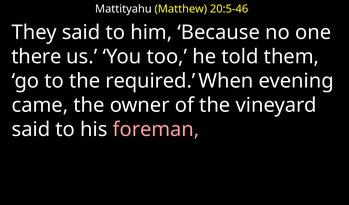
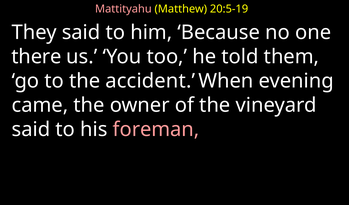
Mattityahu colour: white -> pink (123, 9)
20:5-46: 20:5-46 -> 20:5-19 (229, 9)
required: required -> accident (150, 81)
